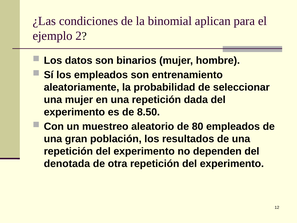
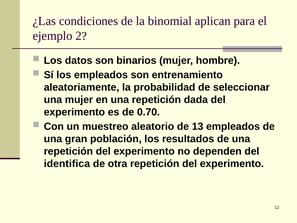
8.50: 8.50 -> 0.70 (148, 112)
80: 80 -> 13 (198, 126)
denotada: denotada -> identifica (67, 163)
